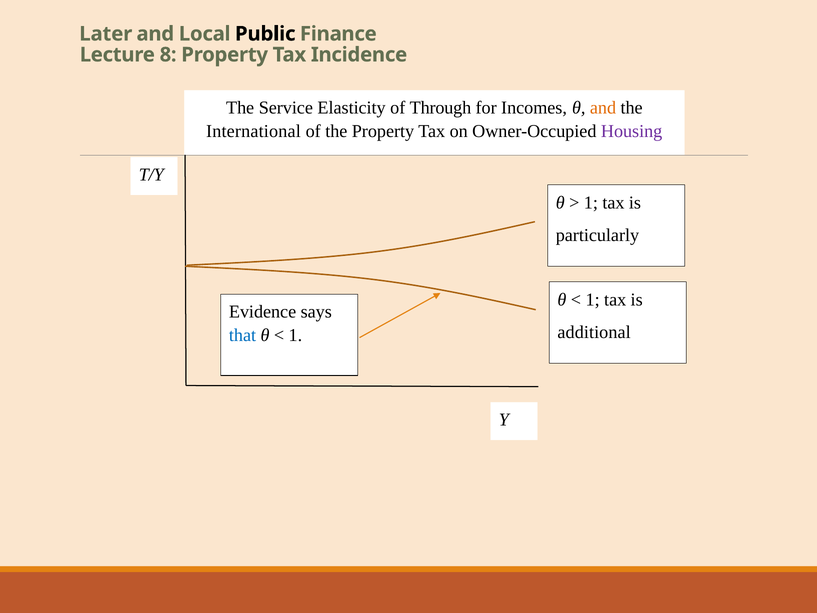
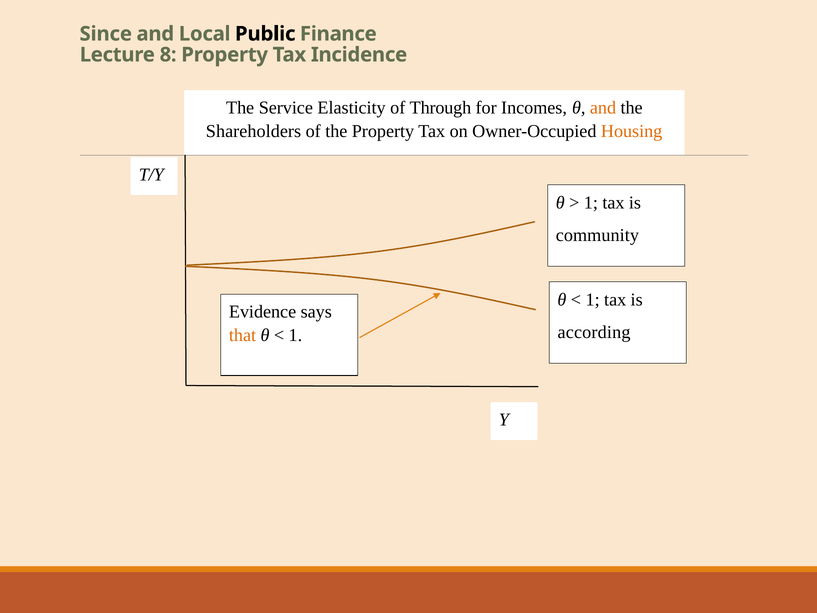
Later: Later -> Since (106, 34)
International: International -> Shareholders (253, 131)
Housing colour: purple -> orange (632, 131)
particularly: particularly -> community (597, 235)
additional: additional -> according (594, 332)
that colour: blue -> orange (243, 335)
